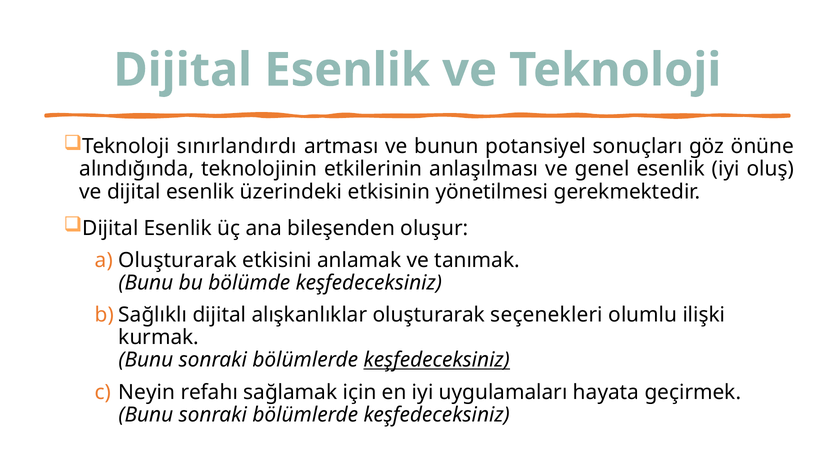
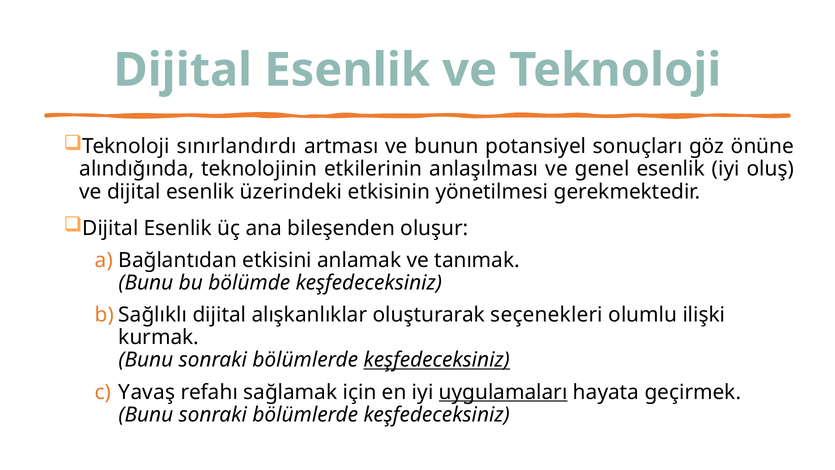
Oluşturarak: Oluşturarak -> Bağlantıdan (178, 260)
Neyin: Neyin -> Yavaş (147, 392)
uygulamaları underline: none -> present (503, 392)
